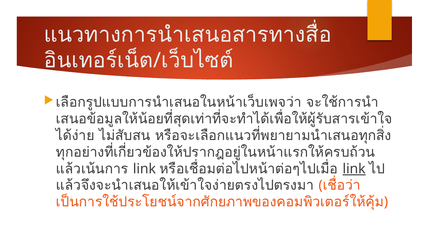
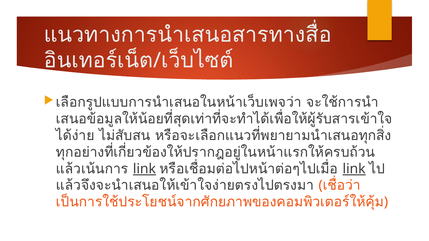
link underline: none -> present (144, 169)
